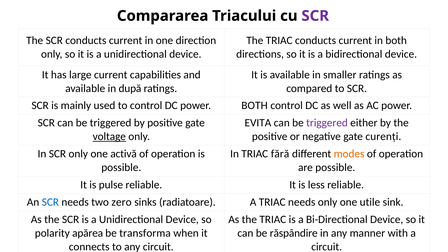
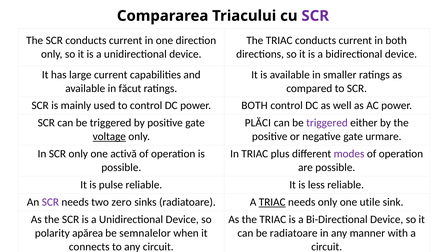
după: după -> făcut (130, 88)
EVITA: EVITA -> PLĂCI (258, 123)
curenți: curenți -> urmare (383, 137)
fără: fără -> plus (280, 154)
modes colour: orange -> purple (349, 154)
SCR colour: blue -> purple (50, 202)
TRIAC underline: none -> present (272, 202)
transforma: transforma -> semnalelor (145, 233)
be răspândire: răspândire -> radiatoare (294, 233)
